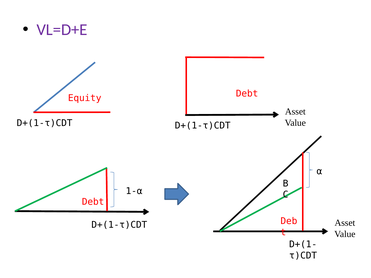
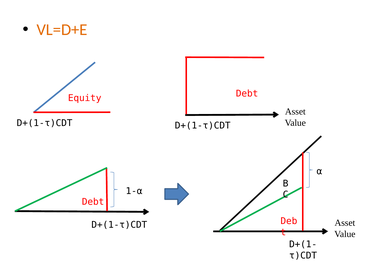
VL=D+E colour: purple -> orange (62, 30)
